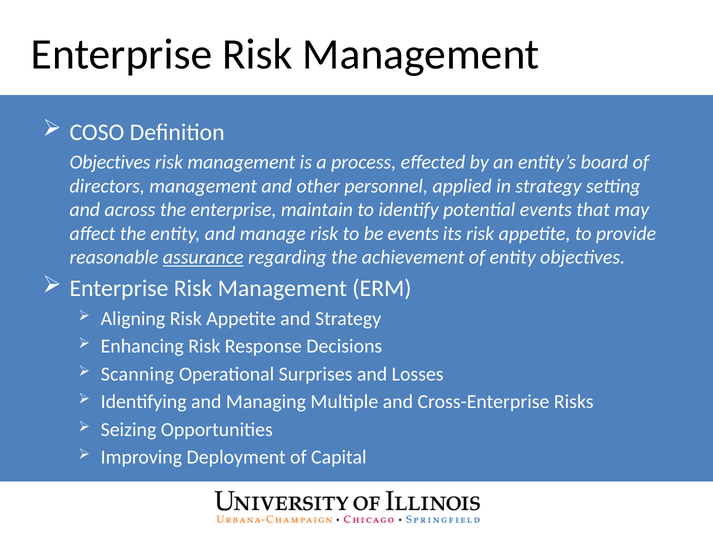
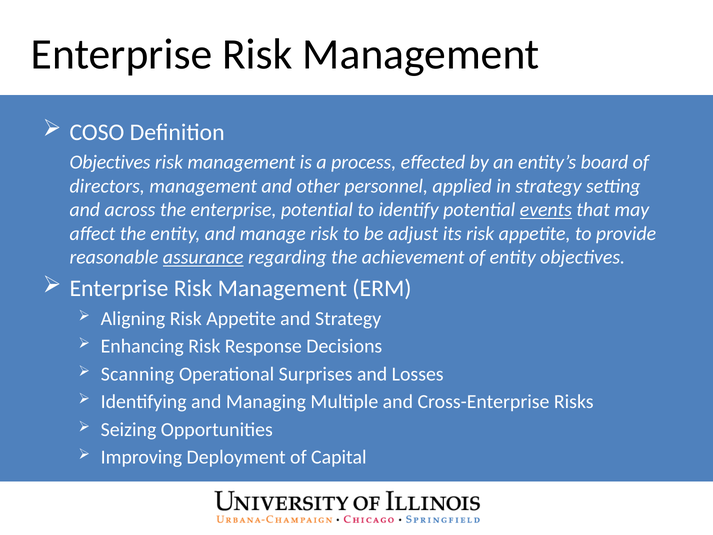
enterprise maintain: maintain -> potential (317, 210)
events underline: none -> present (546, 210)
be events: events -> adjust (413, 234)
